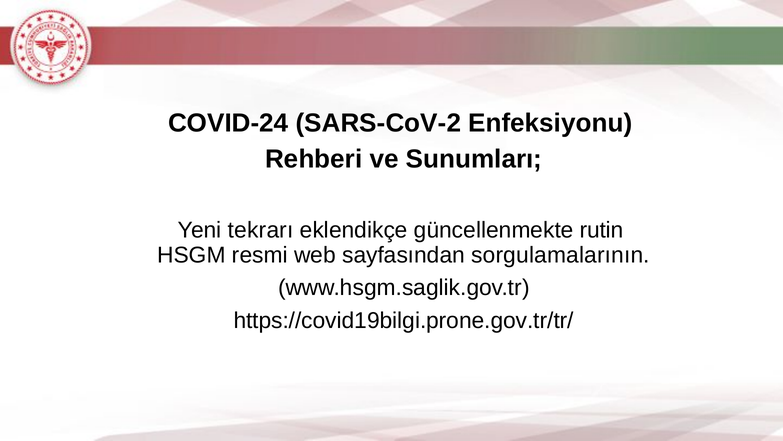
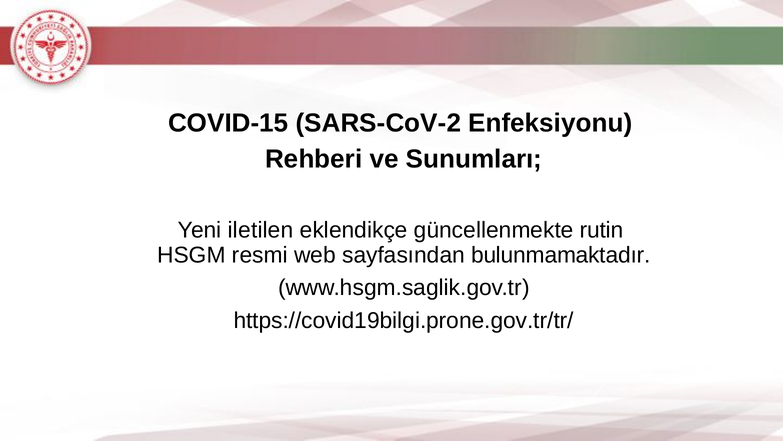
COVID-24: COVID-24 -> COVID-15 (228, 123)
tekrarı: tekrarı -> iletilen (261, 230)
sorgulamalarının: sorgulamalarının -> bulunmamaktadır (561, 255)
